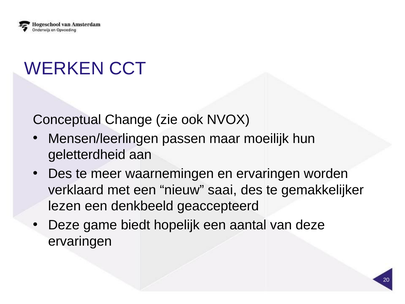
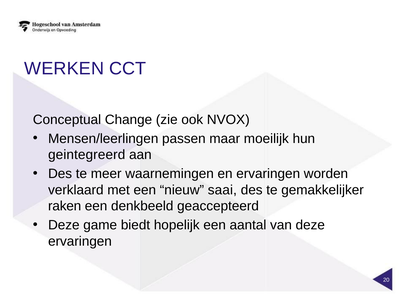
geletterdheid: geletterdheid -> geintegreerd (87, 155)
lezen: lezen -> raken (65, 206)
